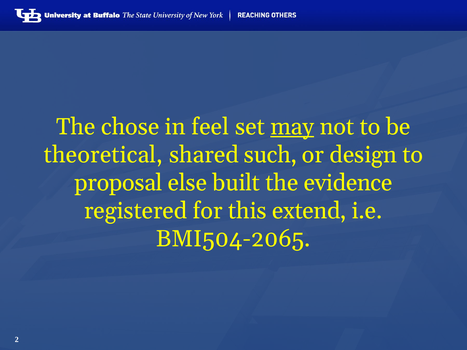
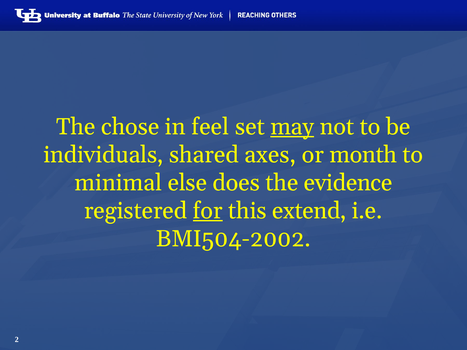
theoretical: theoretical -> individuals (103, 155)
such: such -> axes (270, 155)
design: design -> month (363, 155)
proposal: proposal -> minimal (118, 183)
built: built -> does (236, 183)
for underline: none -> present (208, 211)
BMI504-2065: BMI504-2065 -> BMI504-2002 (233, 239)
